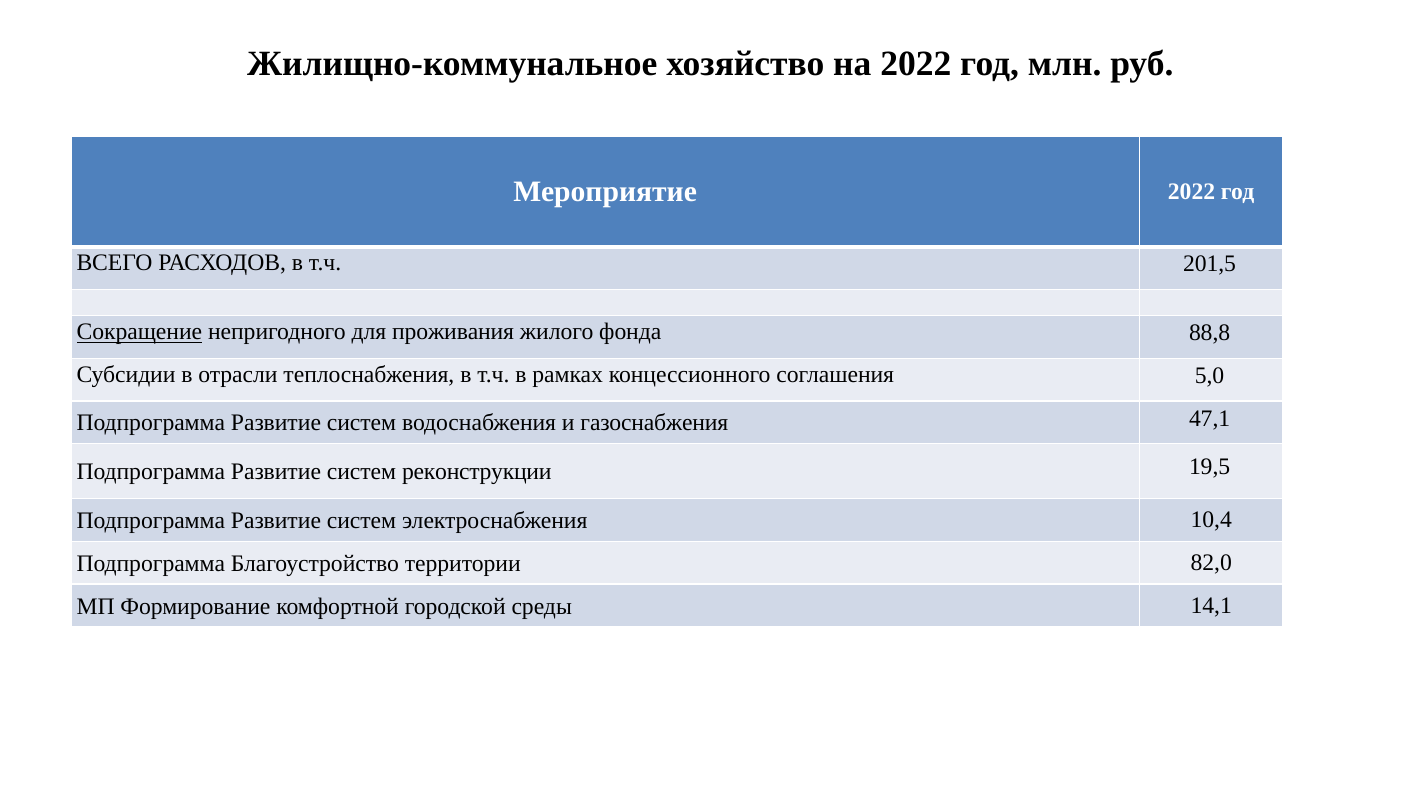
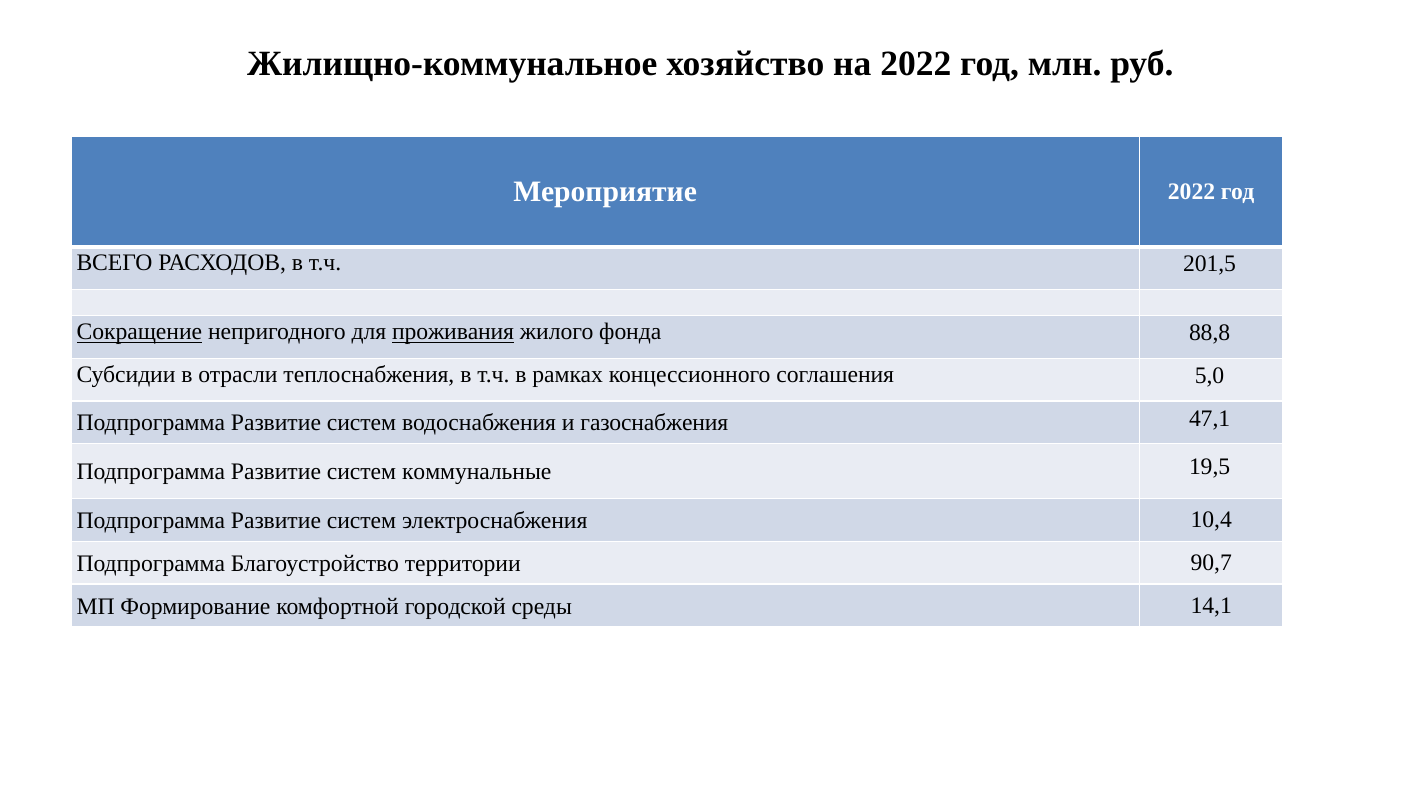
проживания underline: none -> present (453, 332)
реконструкции: реконструкции -> коммунальные (477, 471)
82,0: 82,0 -> 90,7 (1211, 563)
